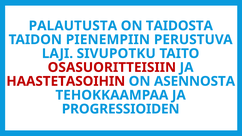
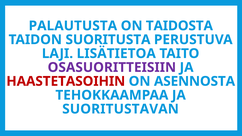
PIENEMPIIN: PIENEMPIIN -> SUORITUSTA (108, 40)
SIVUPOTKU: SIVUPOTKU -> LISÄTIETOA (116, 54)
OSASUORITTEISIIN colour: red -> purple (112, 67)
PROGRESSIOIDEN: PROGRESSIOIDEN -> SUORITUSTAVAN (121, 109)
